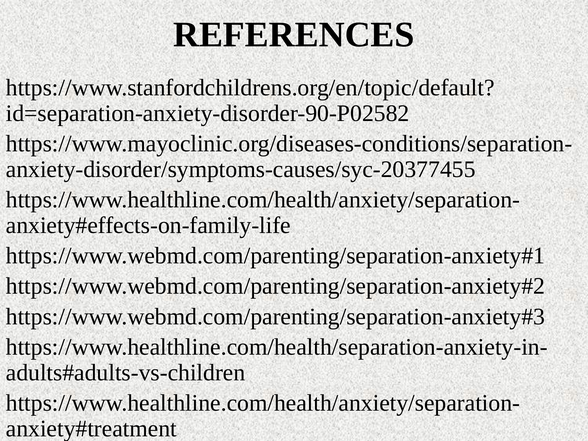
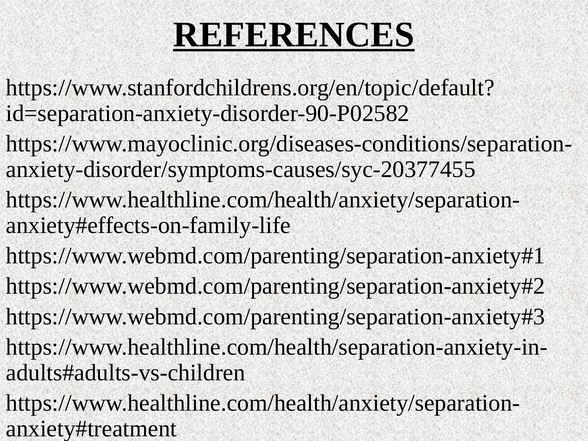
REFERENCES underline: none -> present (294, 35)
